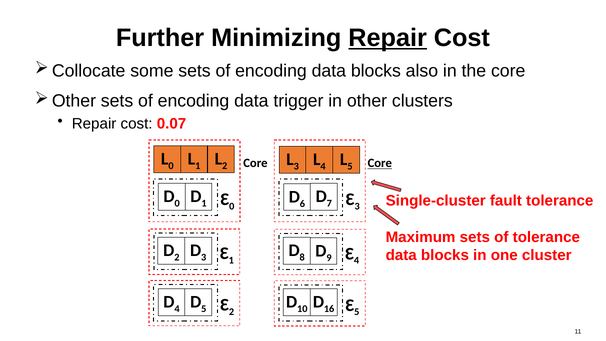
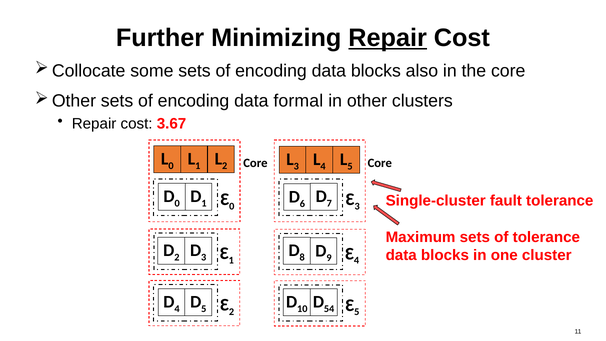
trigger: trigger -> formal (298, 101)
0.07: 0.07 -> 3.67 (172, 124)
Core underline: present -> none (380, 163)
16: 16 -> 54 (329, 309)
